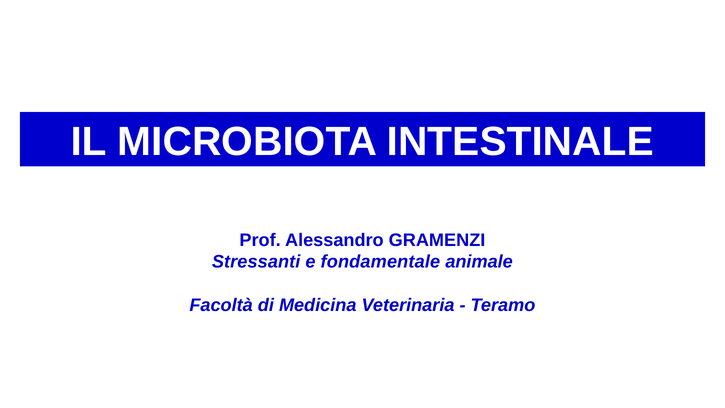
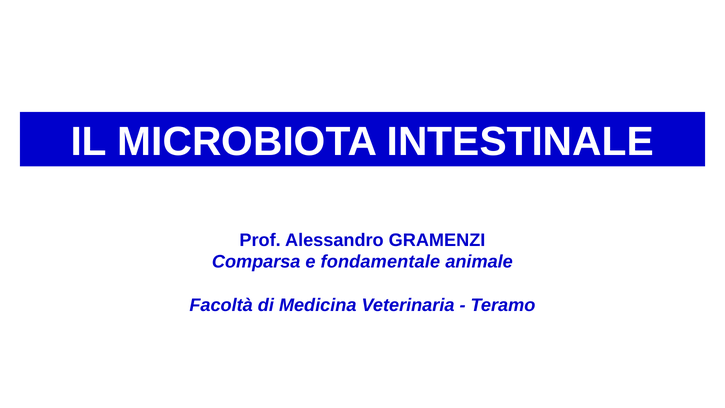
Stressanti: Stressanti -> Comparsa (256, 262)
